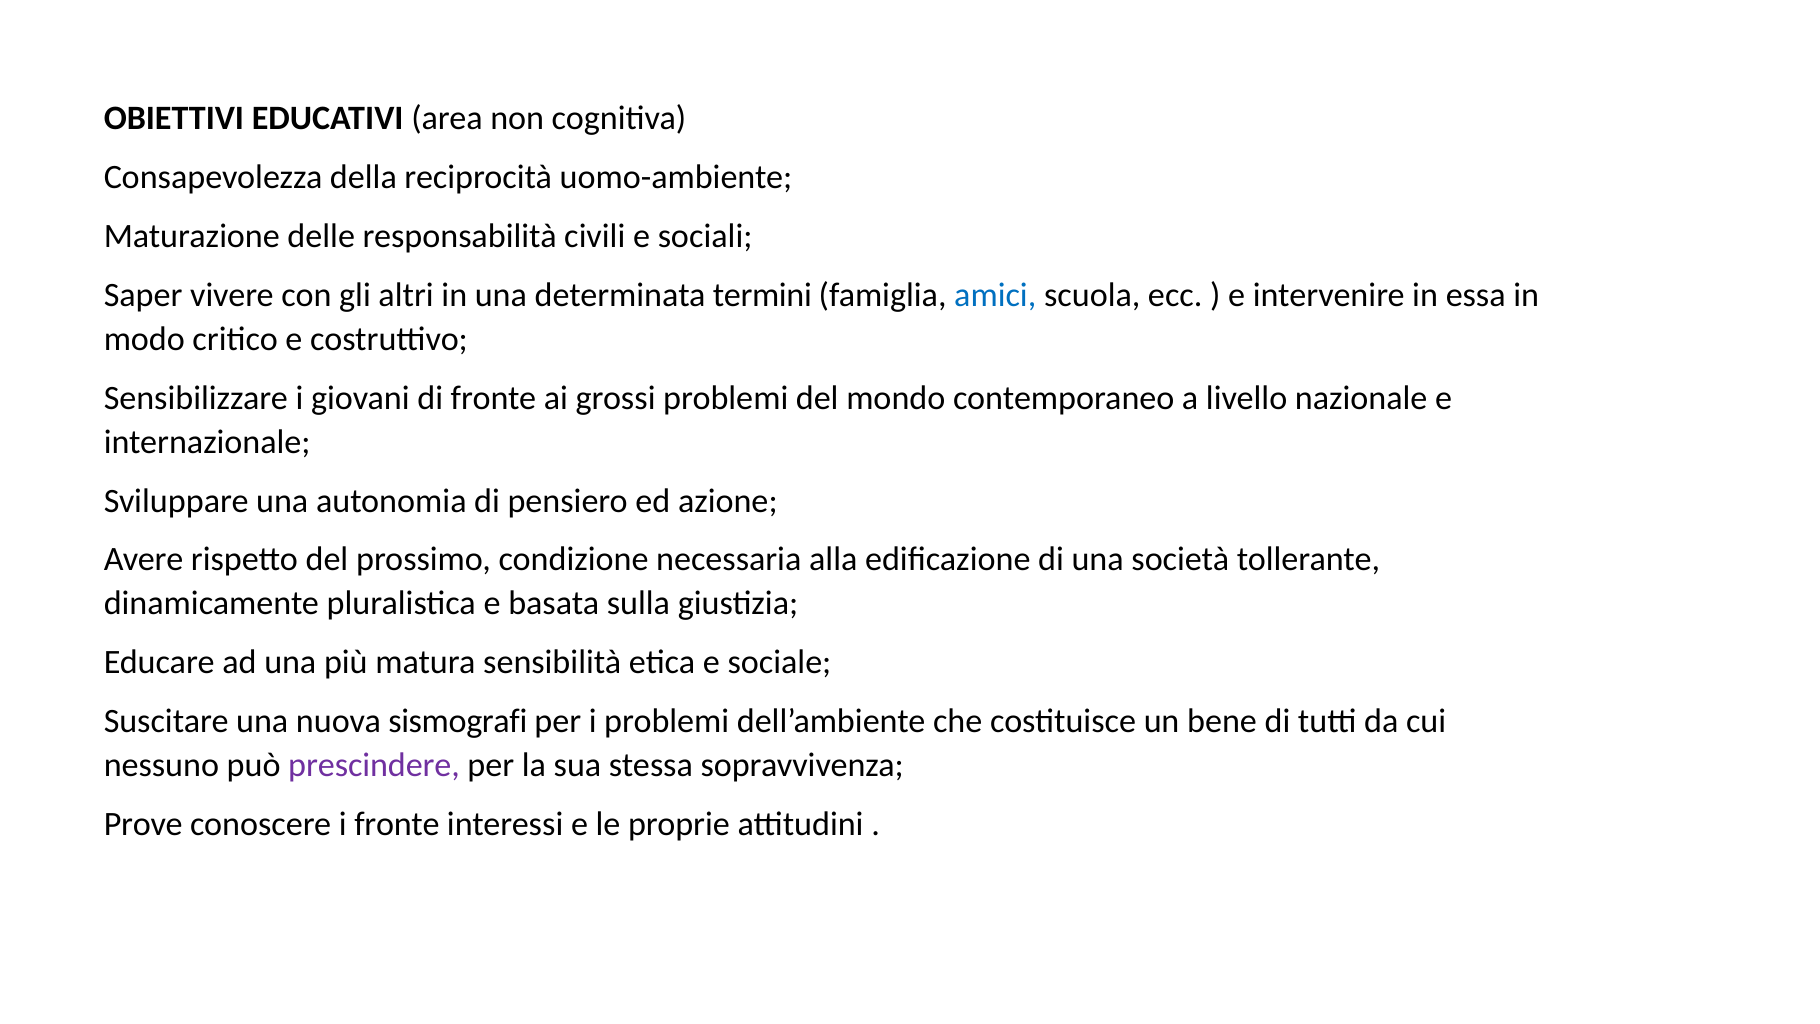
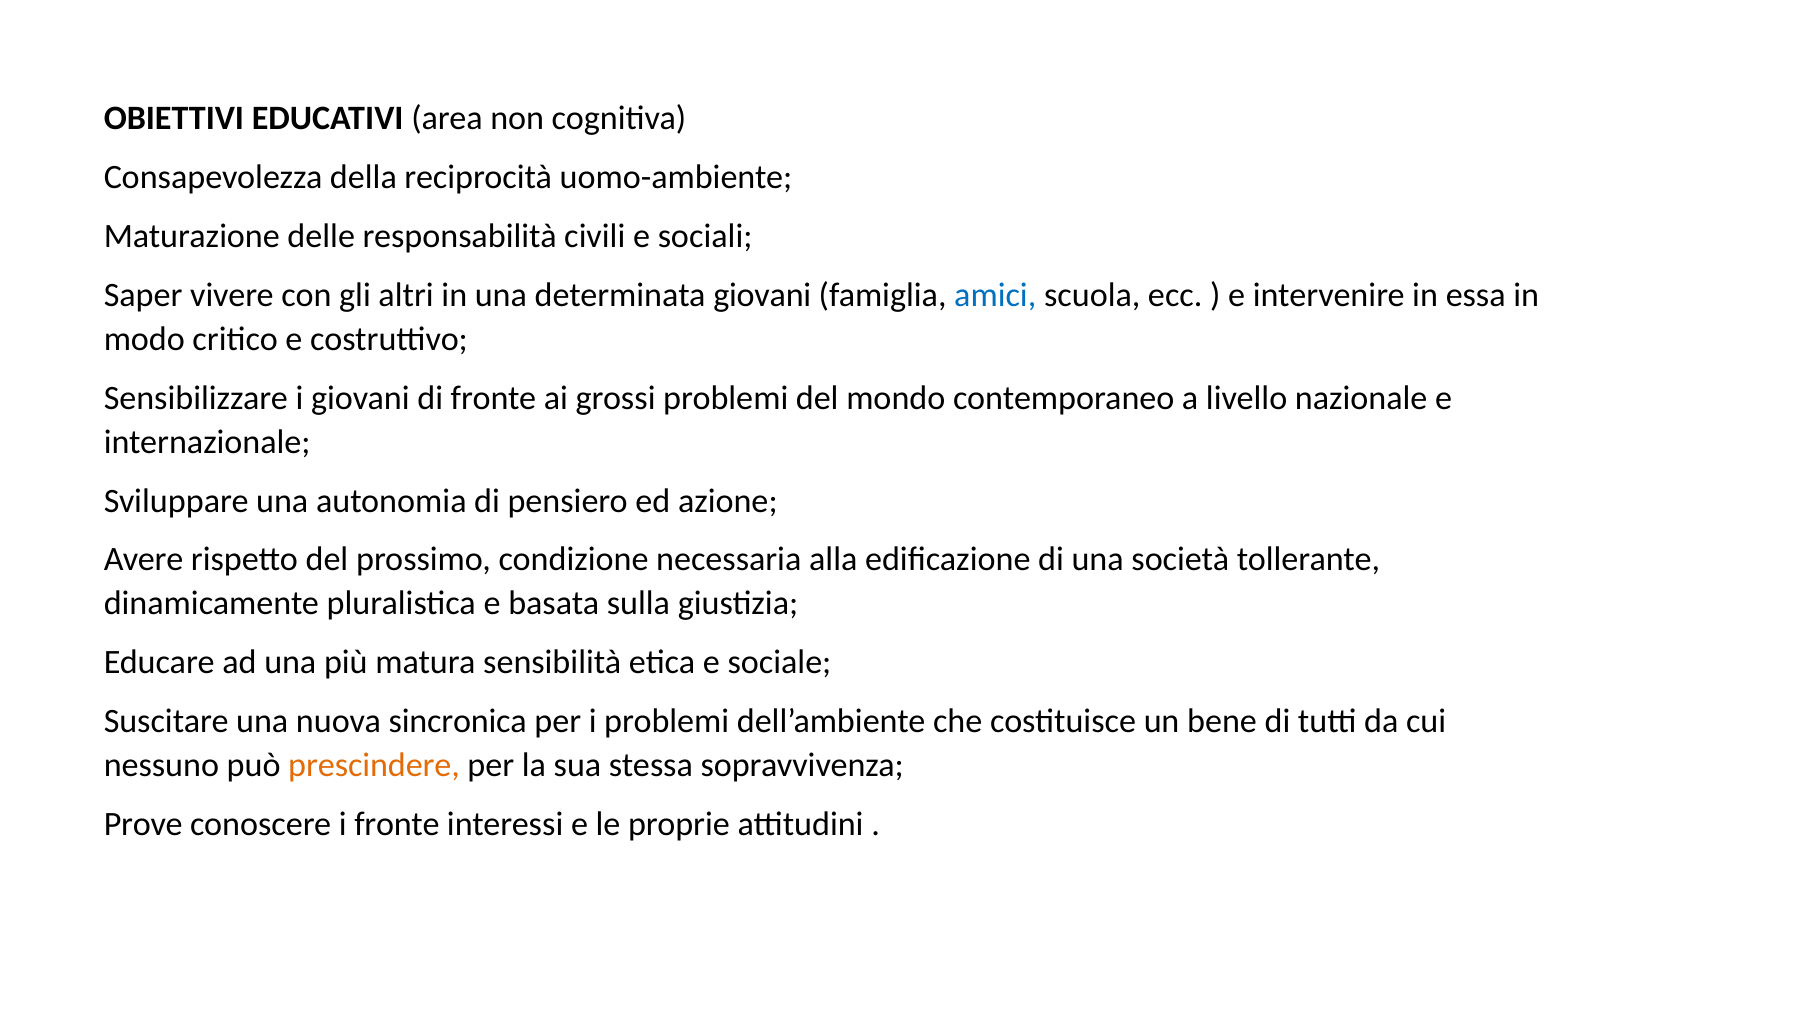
determinata termini: termini -> giovani (762, 295)
sismografi: sismografi -> sincronica (458, 721)
prescindere colour: purple -> orange (374, 765)
